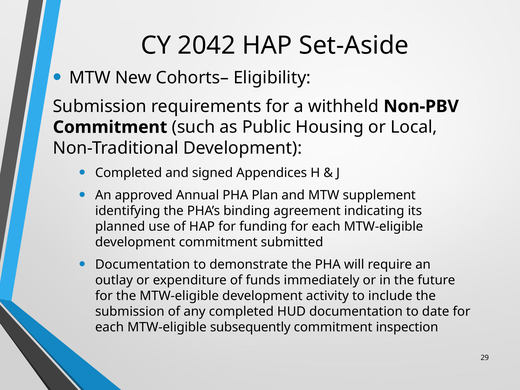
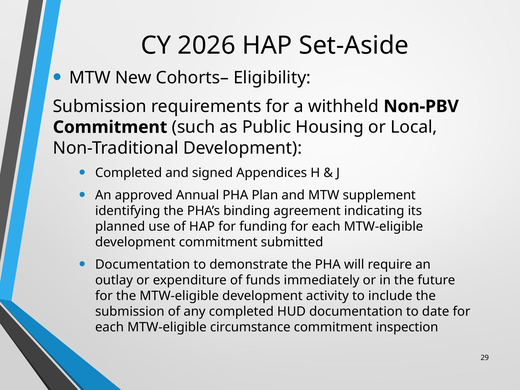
2042: 2042 -> 2026 (207, 46)
subsequently: subsequently -> circumstance (250, 327)
